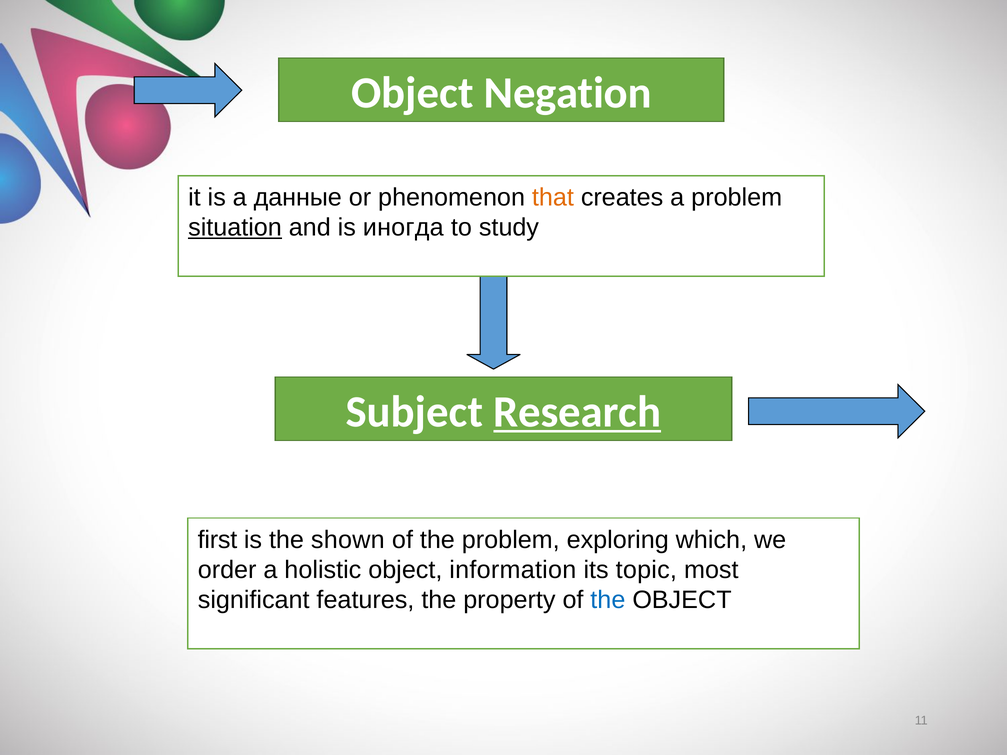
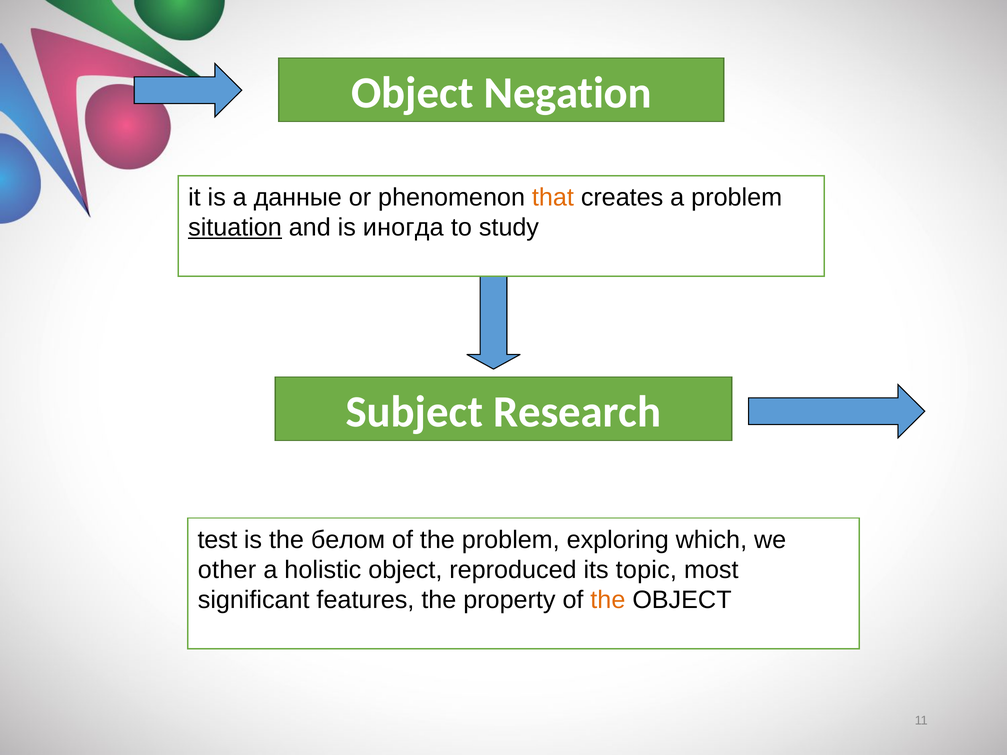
Research underline: present -> none (577, 412)
first: first -> test (217, 540)
shown: shown -> белом (348, 540)
order: order -> other (227, 570)
information: information -> reproduced (513, 570)
the colour: blue -> orange (608, 600)
